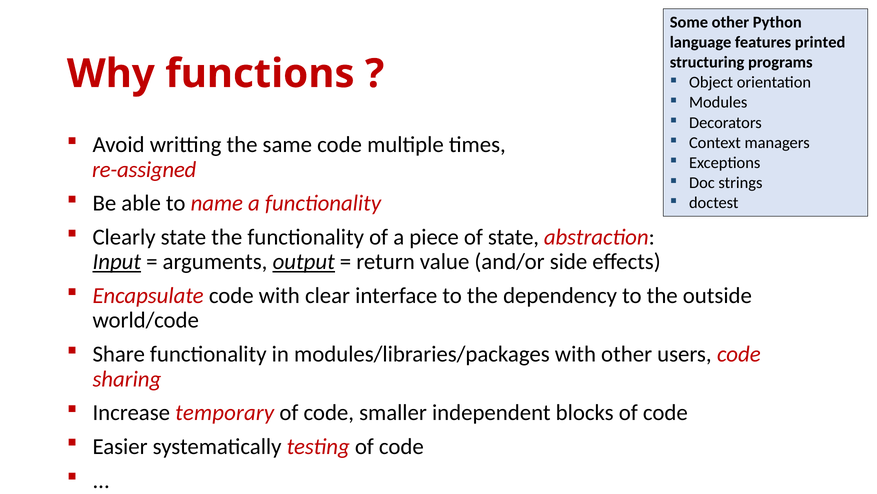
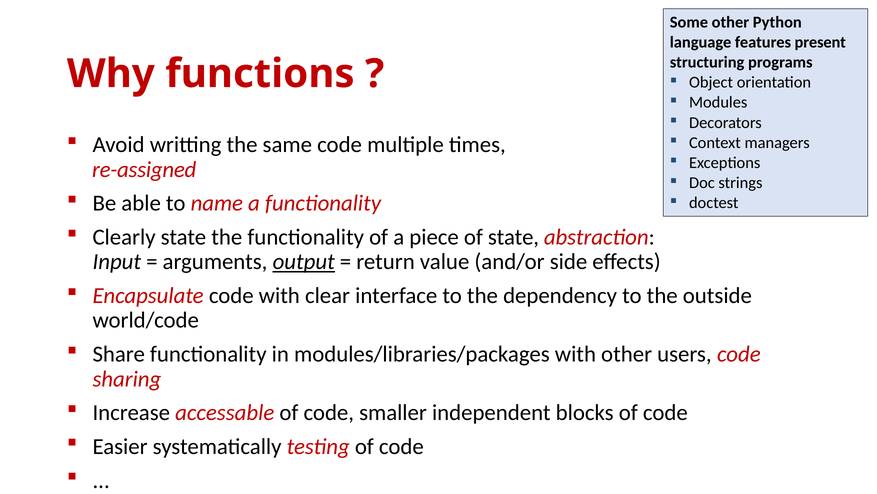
printed: printed -> present (820, 42)
Input underline: present -> none (117, 262)
temporary: temporary -> accessable (225, 412)
